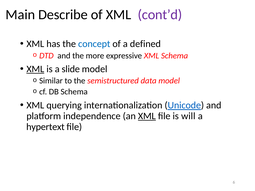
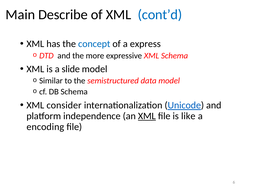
cont’d colour: purple -> blue (160, 15)
defined: defined -> express (145, 44)
XML underline: present -> none (35, 69)
querying: querying -> consider (64, 105)
will: will -> like (188, 116)
hypertext: hypertext -> encoding (45, 127)
